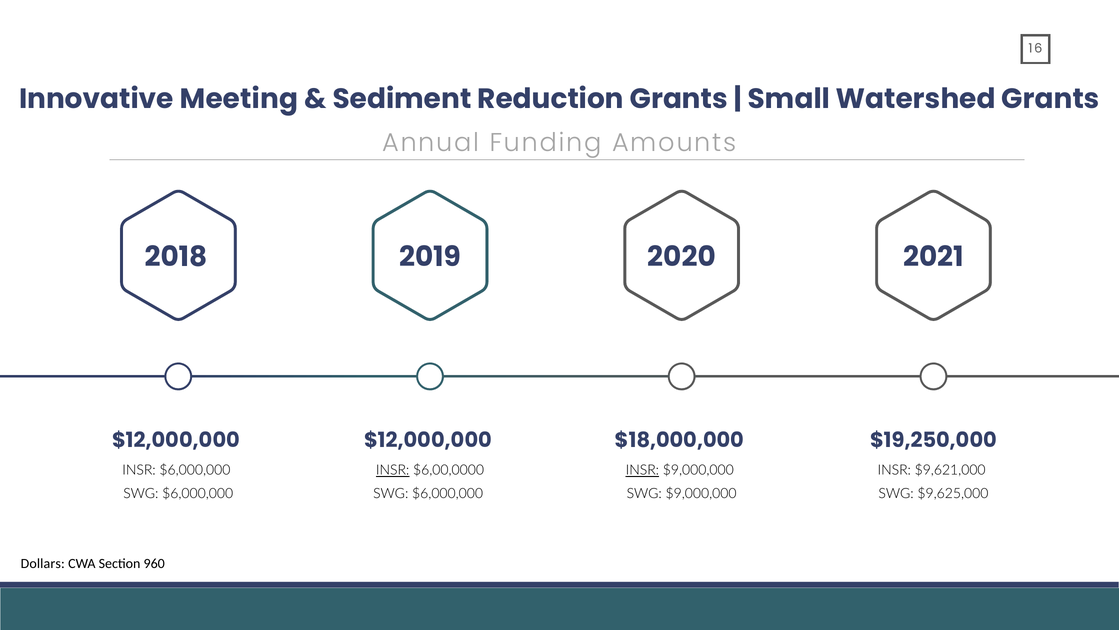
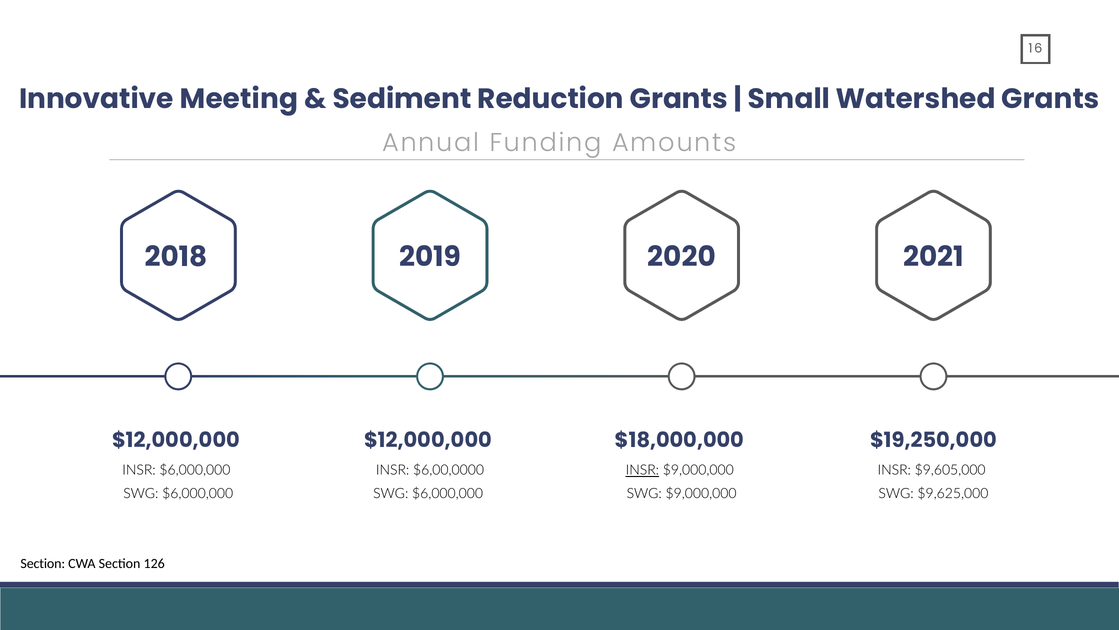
INSR underline: present -> none (393, 470)
$9,621,000: $9,621,000 -> $9,605,000 (950, 470)
Dollars: Dollars -> Section (43, 563)
960: 960 -> 126 (154, 563)
